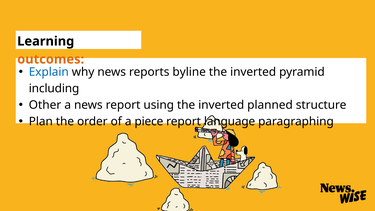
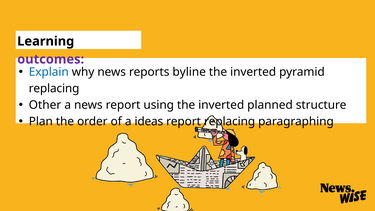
outcomes colour: orange -> purple (51, 59)
including: including -> replacing (54, 89)
piece: piece -> ideas (149, 122)
report language: language -> replacing (230, 122)
